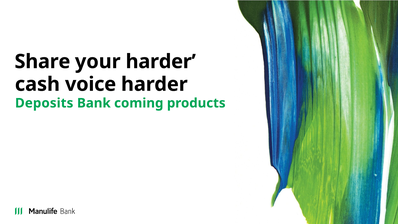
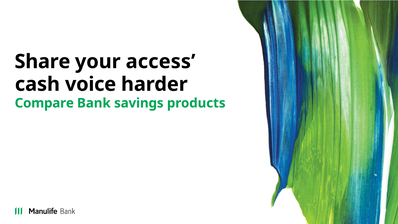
your harder: harder -> access (161, 62)
Deposits: Deposits -> Compare (44, 103)
coming: coming -> savings (139, 103)
